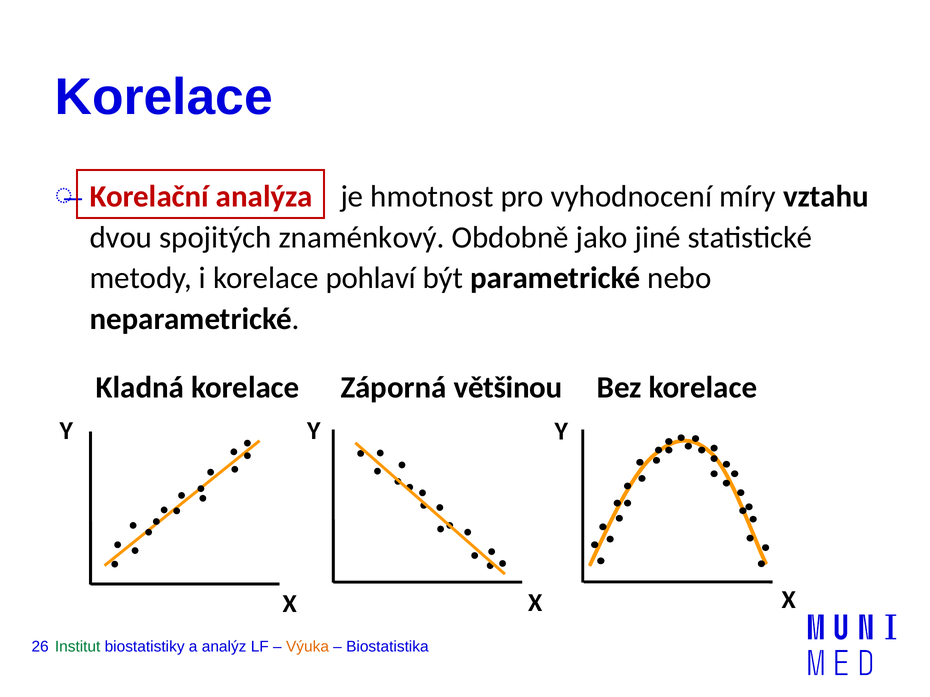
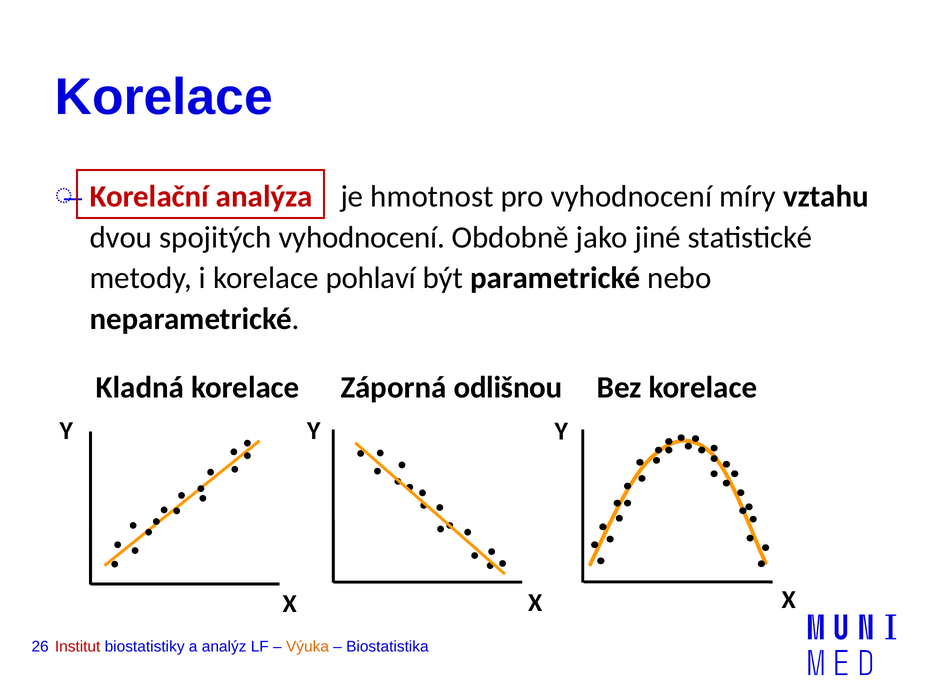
spojitých znaménkový: znaménkový -> vyhodnocení (362, 237)
většinou: většinou -> odlišnou (508, 388)
Institut colour: green -> red (78, 647)
